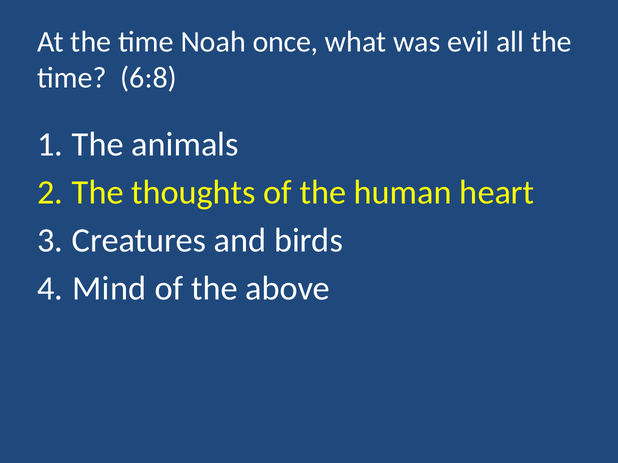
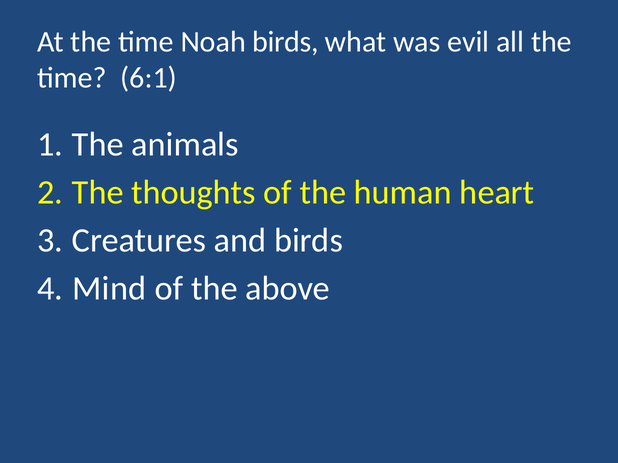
Noah once: once -> birds (286, 42)
6:8: 6:8 -> 6:1 (149, 78)
